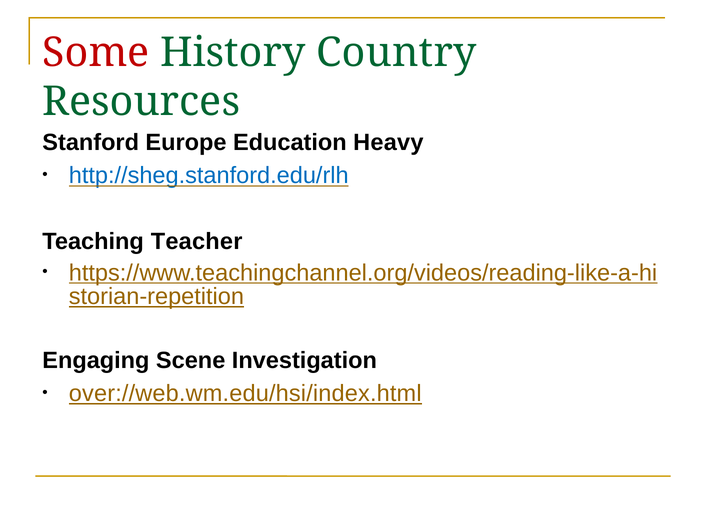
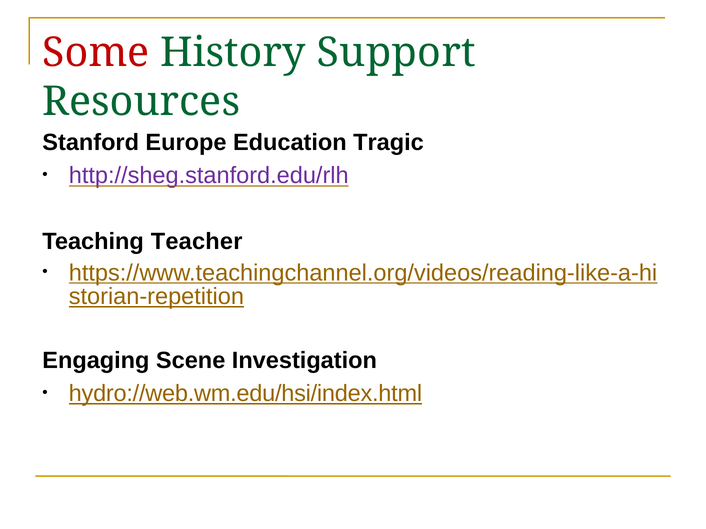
Country: Country -> Support (396, 53)
Heavy: Heavy -> Tragic (388, 143)
http://sheg.stanford.edu/rlh colour: blue -> purple (209, 176)
over://web.wm.edu/hsi/index.html: over://web.wm.edu/hsi/index.html -> hydro://web.wm.edu/hsi/index.html (245, 394)
